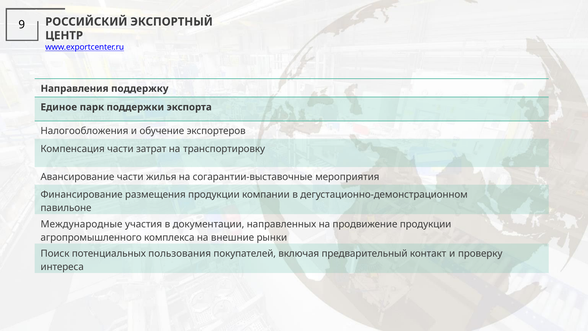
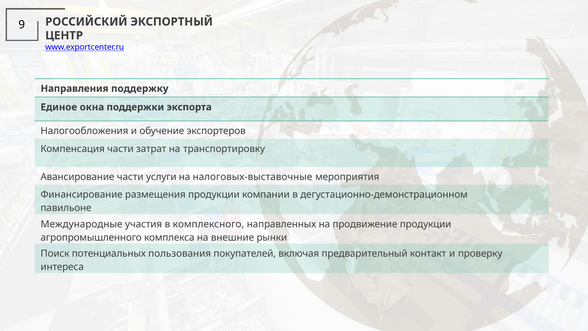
парк: парк -> окна (92, 107)
жилья: жилья -> услуги (161, 177)
согарантии-выставочные: согарантии-выставочные -> налоговых-выставочные (252, 177)
документации: документации -> комплексного (208, 224)
